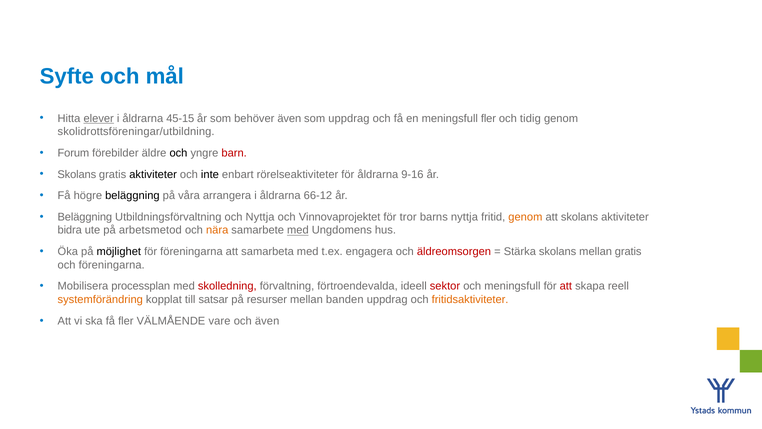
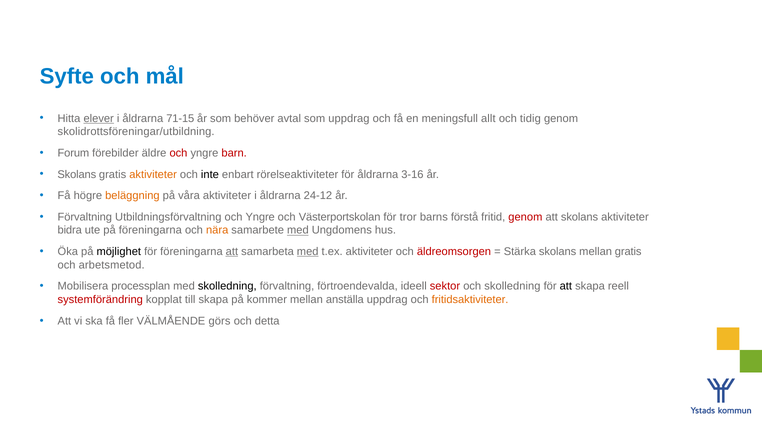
45-15: 45-15 -> 71-15 (180, 118)
behöver även: även -> avtal (289, 118)
meningsfull fler: fler -> allt (488, 118)
och colour: black -> red (178, 153)
aktiviteter colour: black -> orange (153, 174)
9-16: 9-16 -> 3-16 (412, 174)
beläggning colour: black -> orange (132, 195)
våra arrangera: arrangera -> aktiviteter (227, 195)
66-12: 66-12 -> 24-12 (318, 195)
Beläggning: Beläggning -> Förvaltning (85, 217)
Utbildningsförvaltning och Nyttja: Nyttja -> Yngre (260, 217)
Vinnovaprojektet: Vinnovaprojektet -> Västerportskolan (340, 217)
barns nyttja: nyttja -> förstå (465, 217)
genom colour: orange -> red (525, 217)
på arbetsmetod: arbetsmetod -> föreningarna (150, 230)
att underline: none -> present (232, 251)
med underline: none -> present (308, 251)
t.ex engagera: engagera -> aktiviteter (369, 251)
och föreningarna: föreningarna -> arbetsmetod (112, 265)
skolledning colour: red -> black (227, 286)
och meningsfull: meningsfull -> skolledning (512, 286)
att colour: red -> black (566, 286)
systemförändring colour: orange -> red (100, 299)
till satsar: satsar -> skapa (213, 299)
resurser: resurser -> kommer (267, 299)
banden: banden -> anställa (345, 299)
vare: vare -> görs (219, 321)
och även: även -> detta (267, 321)
